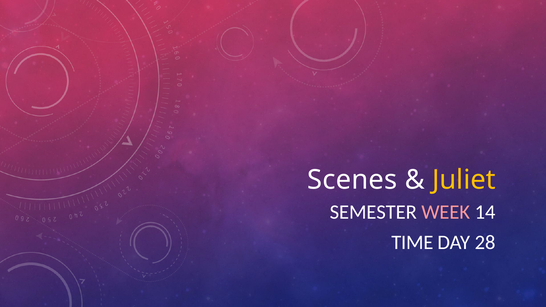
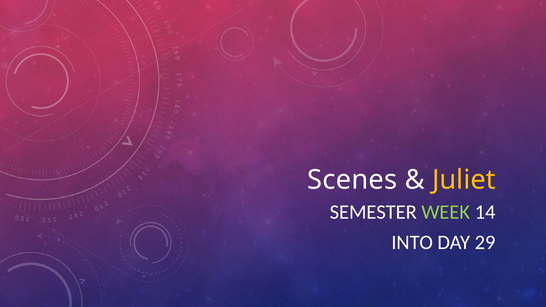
WEEK colour: pink -> light green (446, 212)
TIME: TIME -> INTO (412, 242)
28: 28 -> 29 (485, 242)
